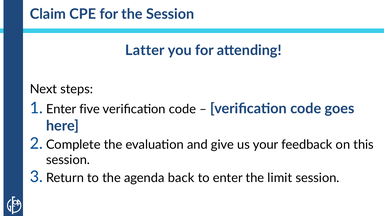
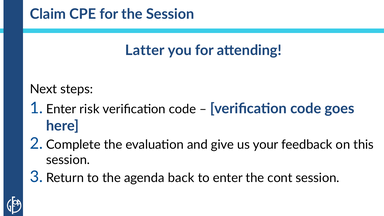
five: five -> risk (89, 109)
limit: limit -> cont (280, 178)
